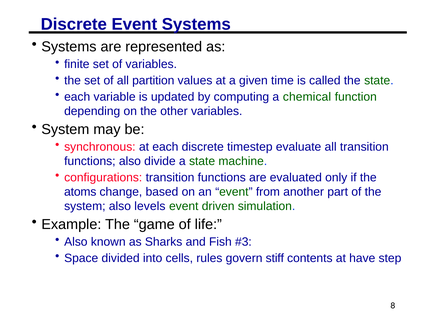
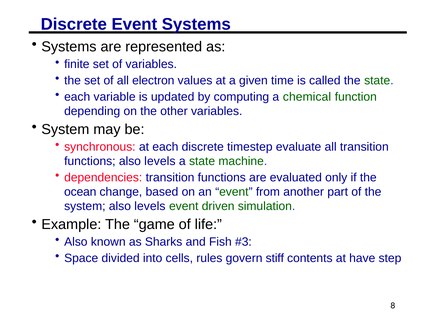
partition: partition -> electron (153, 81)
functions also divide: divide -> levels (160, 161)
configurations: configurations -> dependencies (103, 177)
atoms: atoms -> ocean (80, 192)
